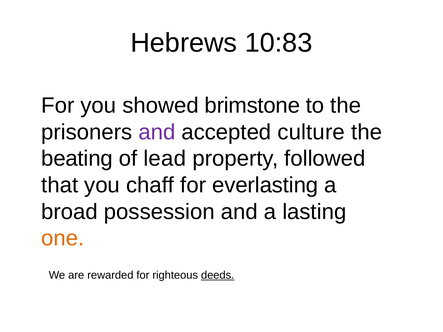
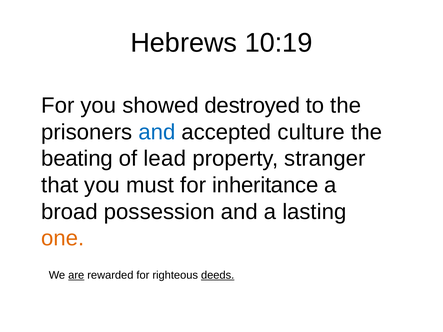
10:83: 10:83 -> 10:19 (279, 43)
brimstone: brimstone -> destroyed (252, 106)
and colour: purple -> blue (157, 132)
followed: followed -> stranger (325, 159)
chaff: chaff -> must (150, 185)
everlasting: everlasting -> inheritance (265, 185)
are underline: none -> present (76, 275)
